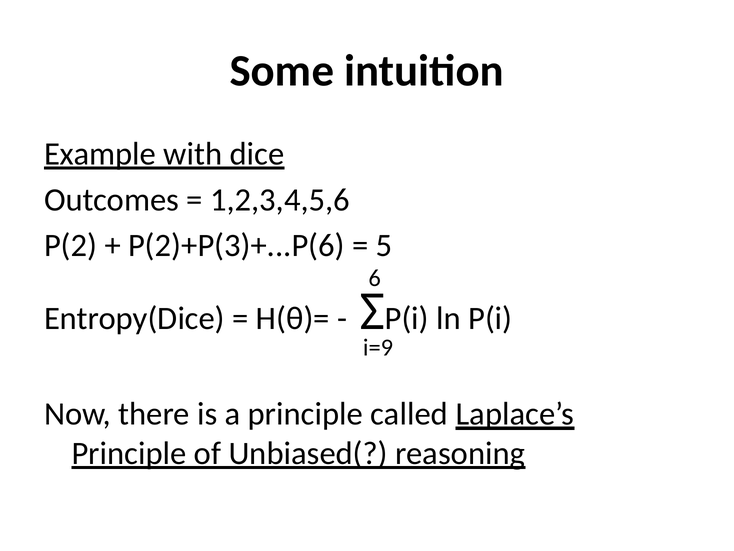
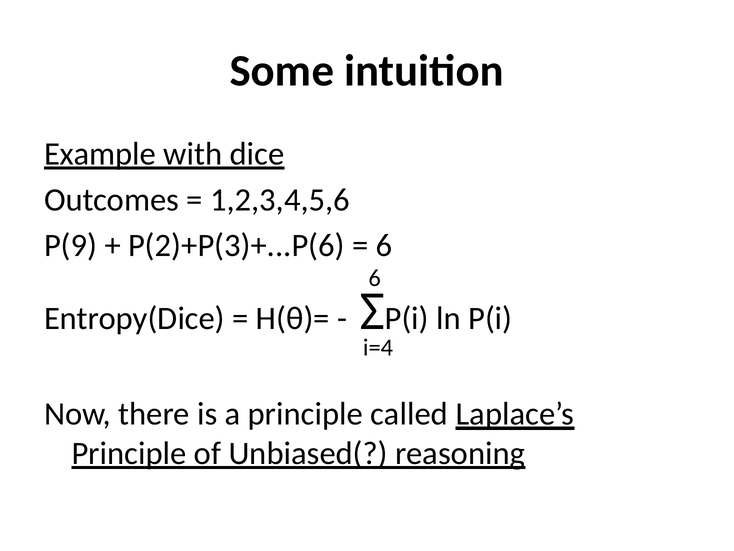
P(2: P(2 -> P(9 (71, 245)
5: 5 -> 6 (384, 245)
i=9: i=9 -> i=4 (378, 347)
